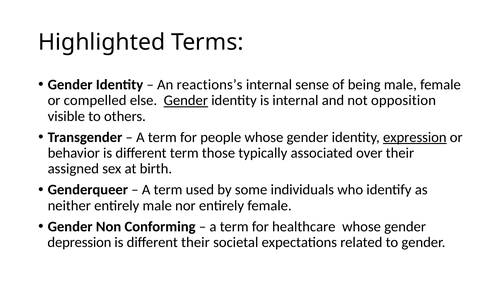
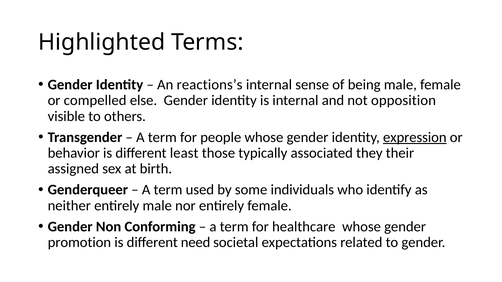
Gender underline: present -> none (186, 101)
different term: term -> least (184, 153)
over: over -> they (369, 153)
depression: depression -> promotion (79, 243)
different their: their -> need (196, 243)
